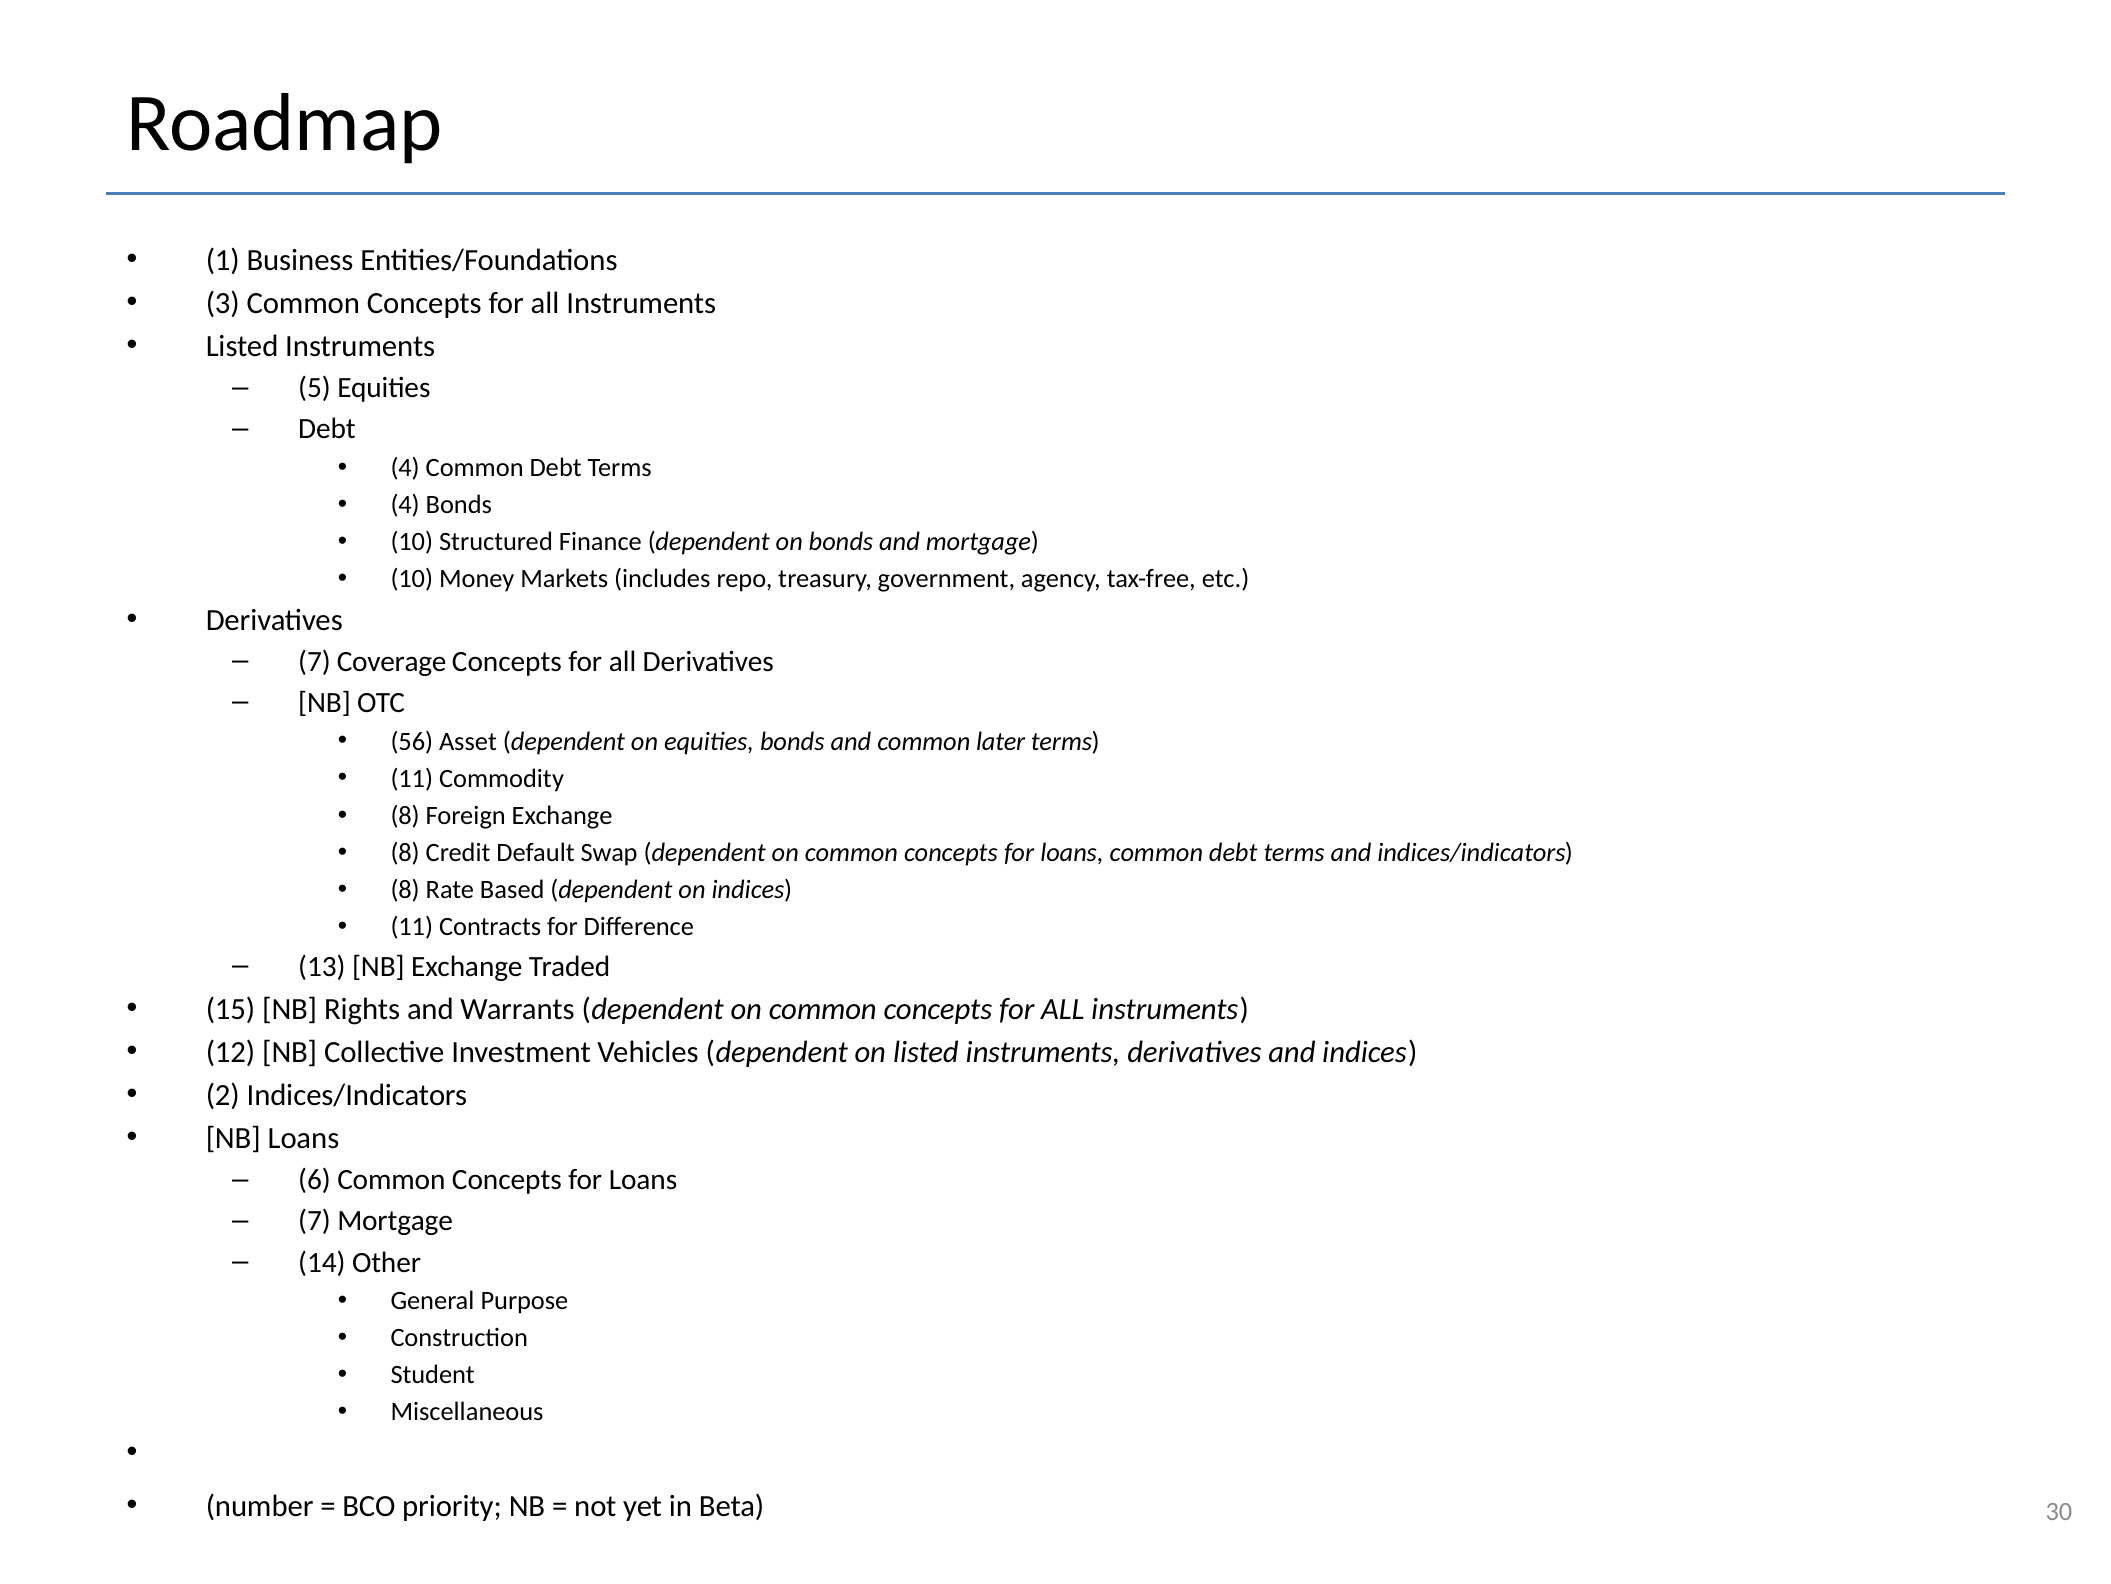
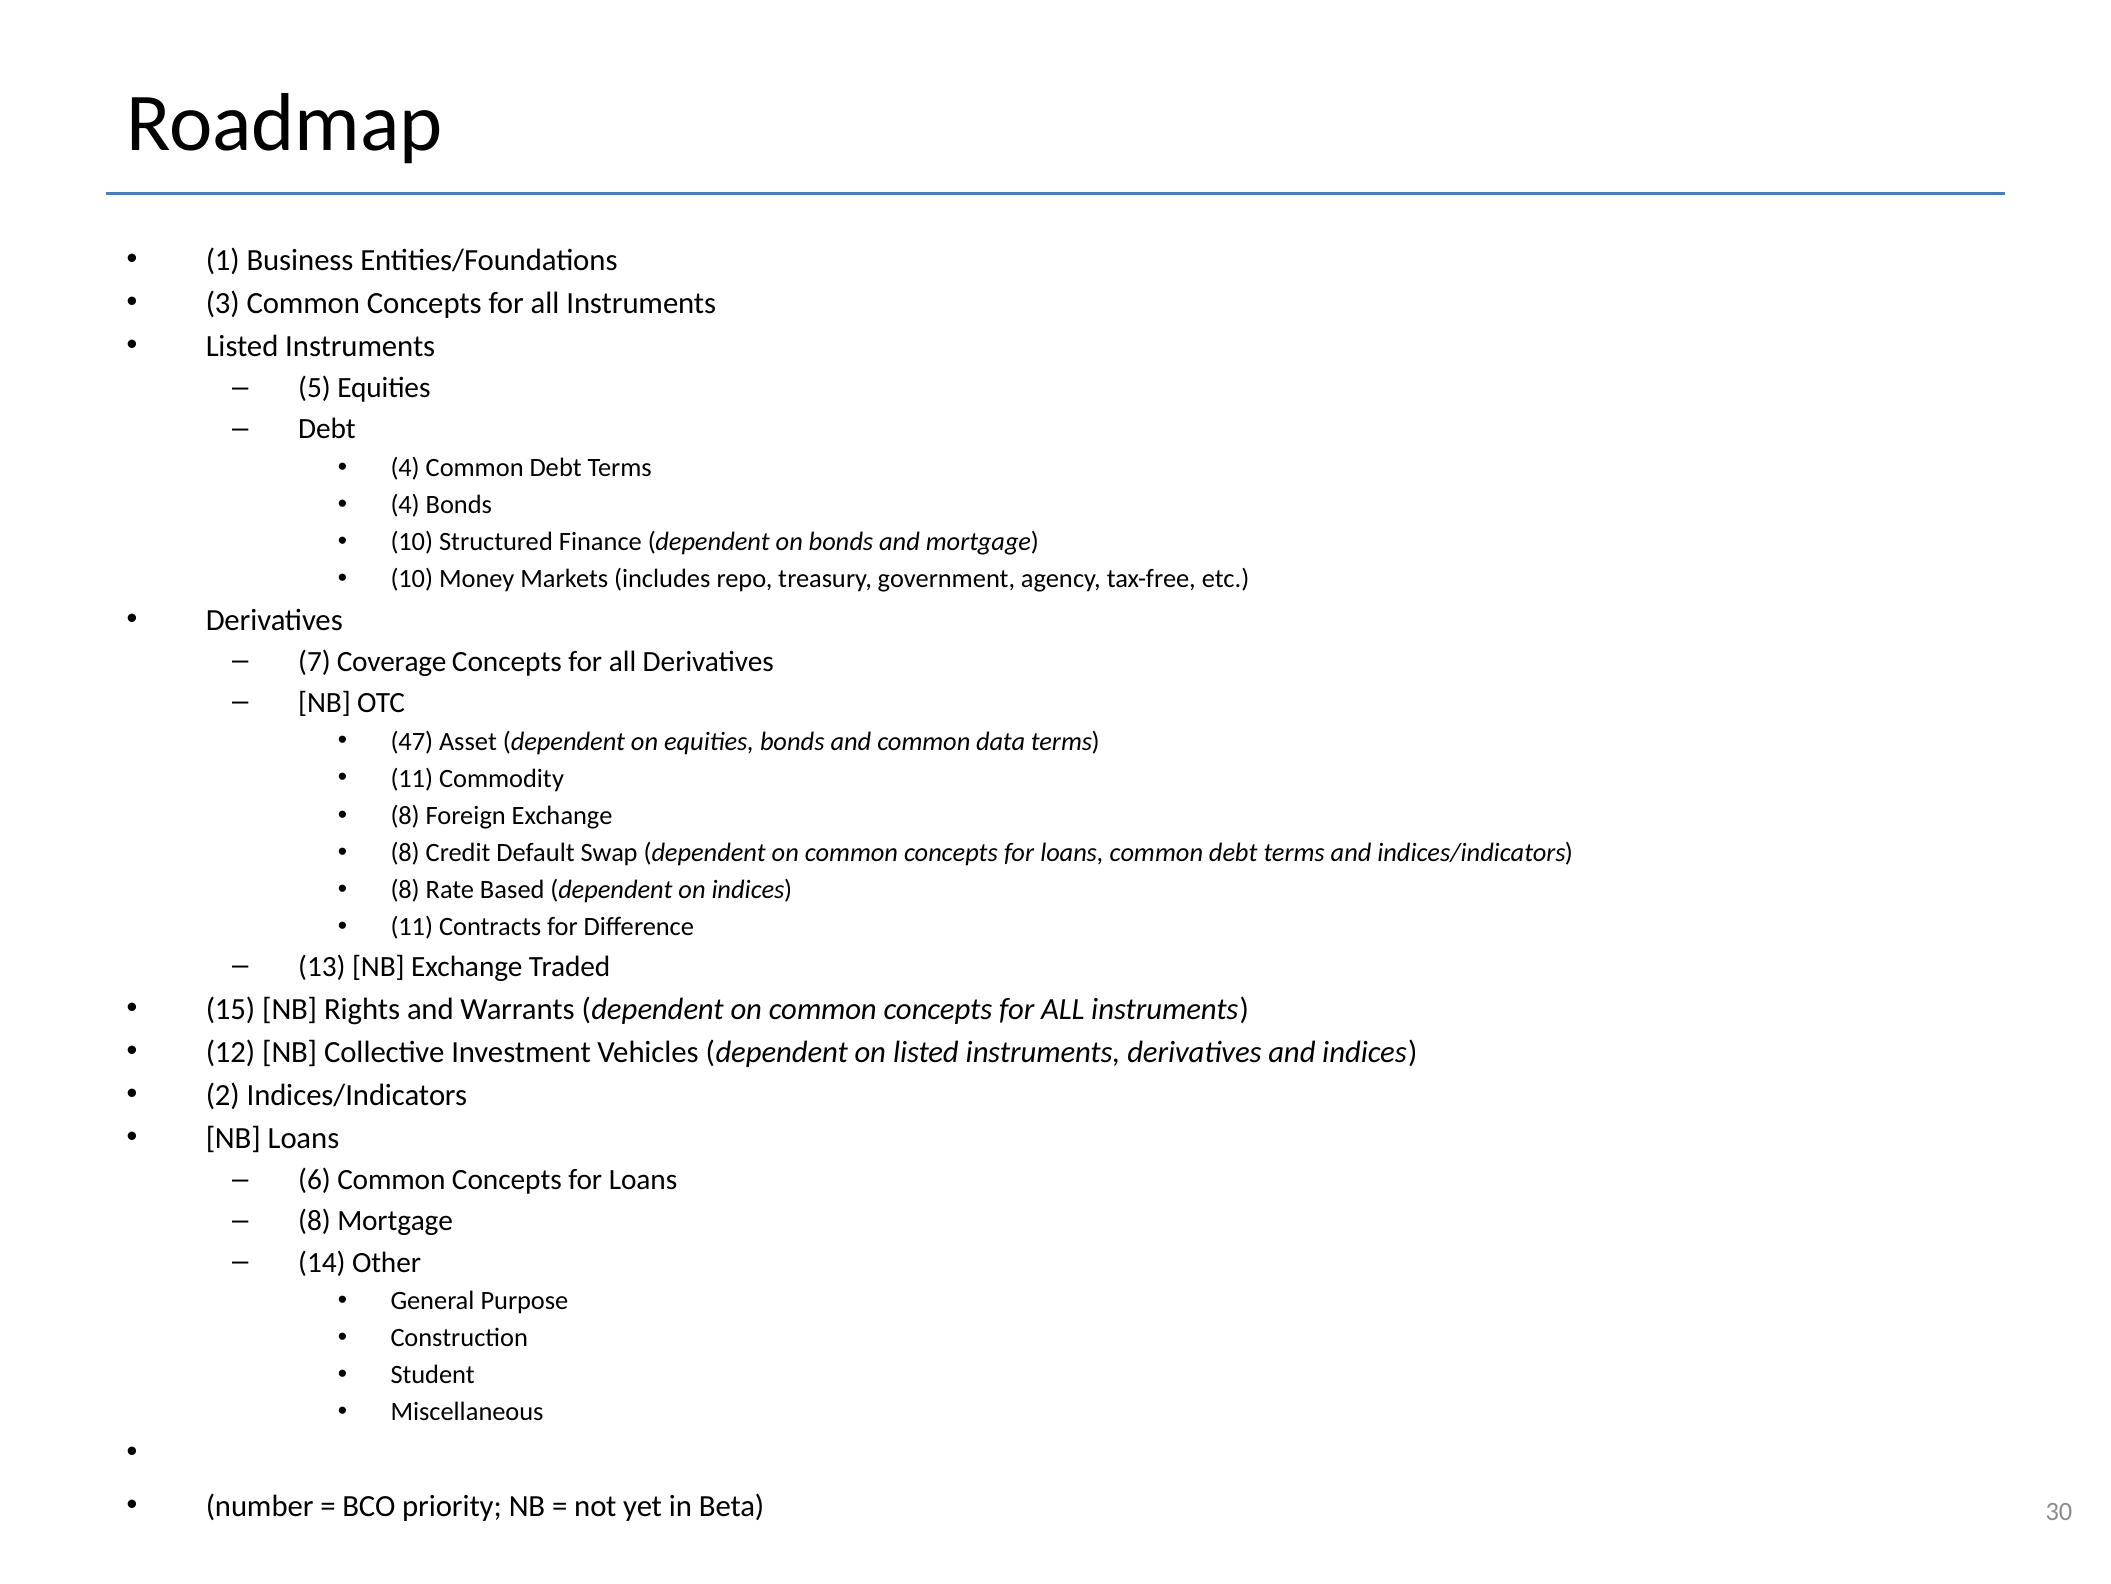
56: 56 -> 47 (412, 741)
later: later -> data (1001, 741)
7: 7 -> 8 (314, 1221)
